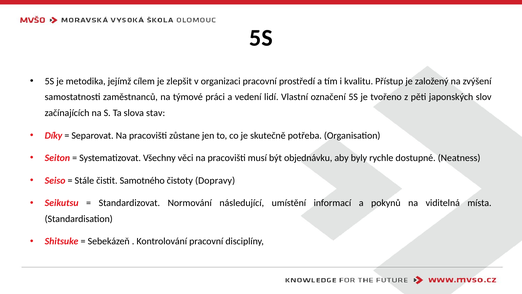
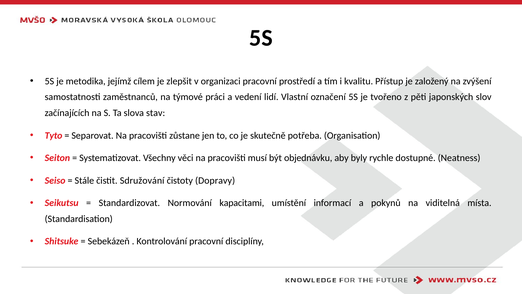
Díky: Díky -> Tyto (54, 135)
Samotného: Samotného -> Sdružování (142, 180)
následující: následující -> kapacitami (242, 203)
